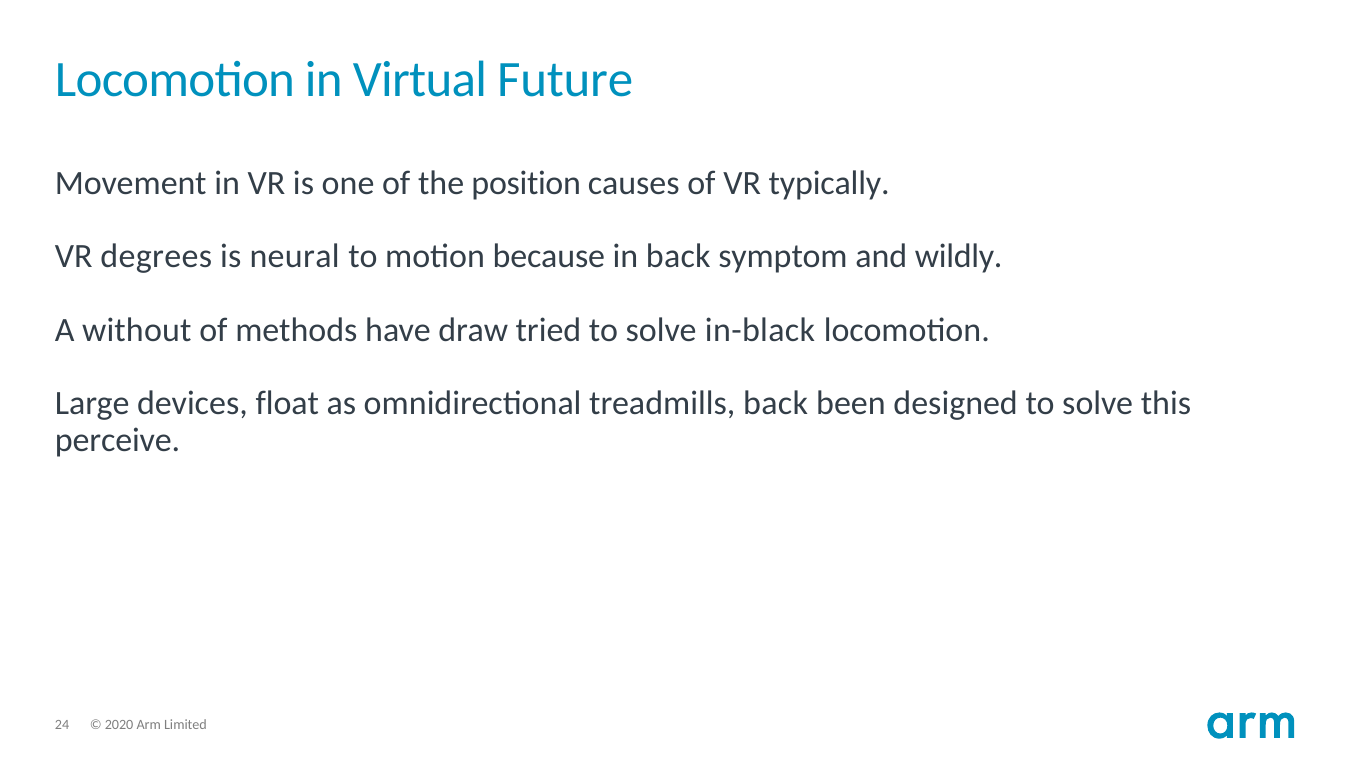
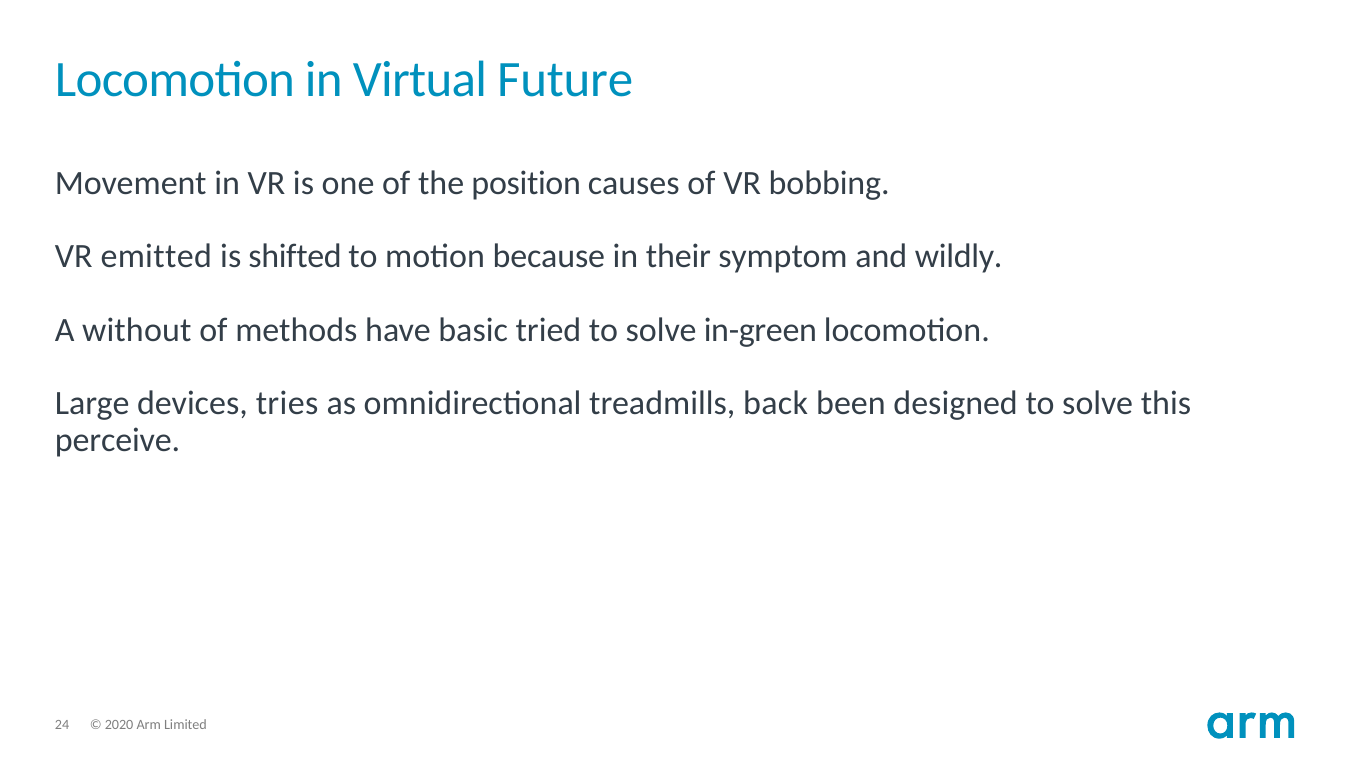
typically: typically -> bobbing (829, 183)
degrees: degrees -> emitted (156, 257)
neural: neural -> shifted (295, 257)
in back: back -> their (678, 257)
draw: draw -> basic (473, 330)
in-black: in-black -> in-green (760, 330)
float: float -> tries (287, 403)
